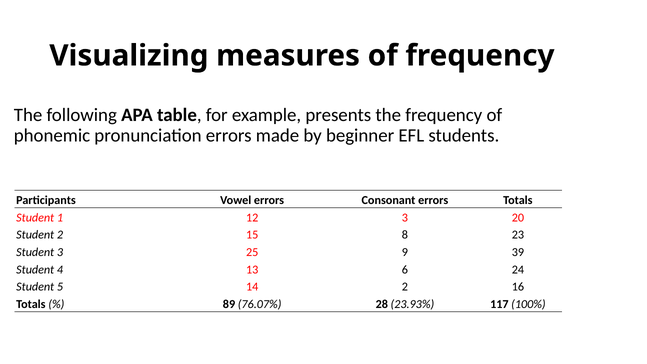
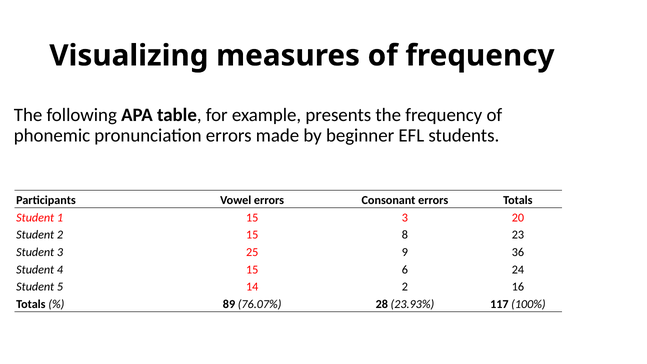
1 12: 12 -> 15 (252, 217)
39: 39 -> 36 (518, 252)
4 13: 13 -> 15 (252, 269)
